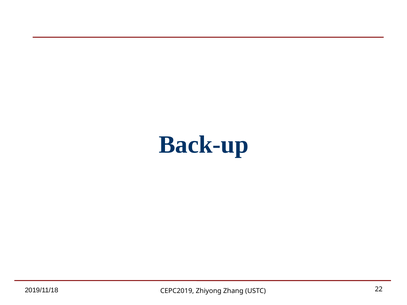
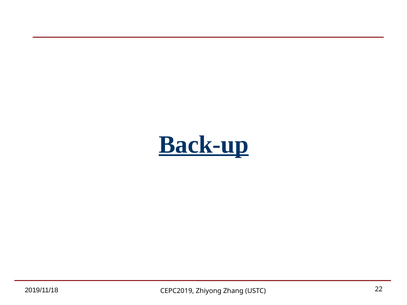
Back-up underline: none -> present (204, 145)
